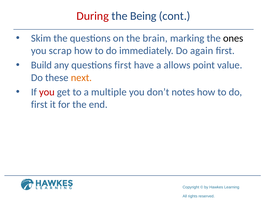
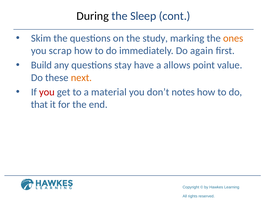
During colour: red -> black (93, 16)
Being: Being -> Sleep (143, 16)
brain: brain -> study (155, 38)
ones colour: black -> orange (233, 38)
questions first: first -> stay (123, 65)
multiple: multiple -> material (109, 92)
first: first -> that (39, 105)
